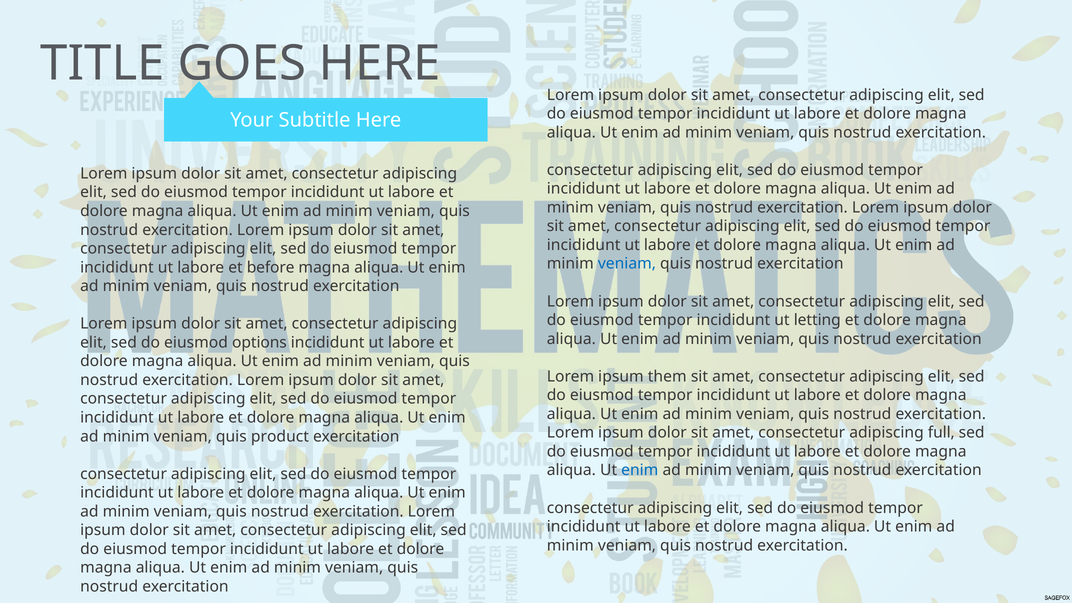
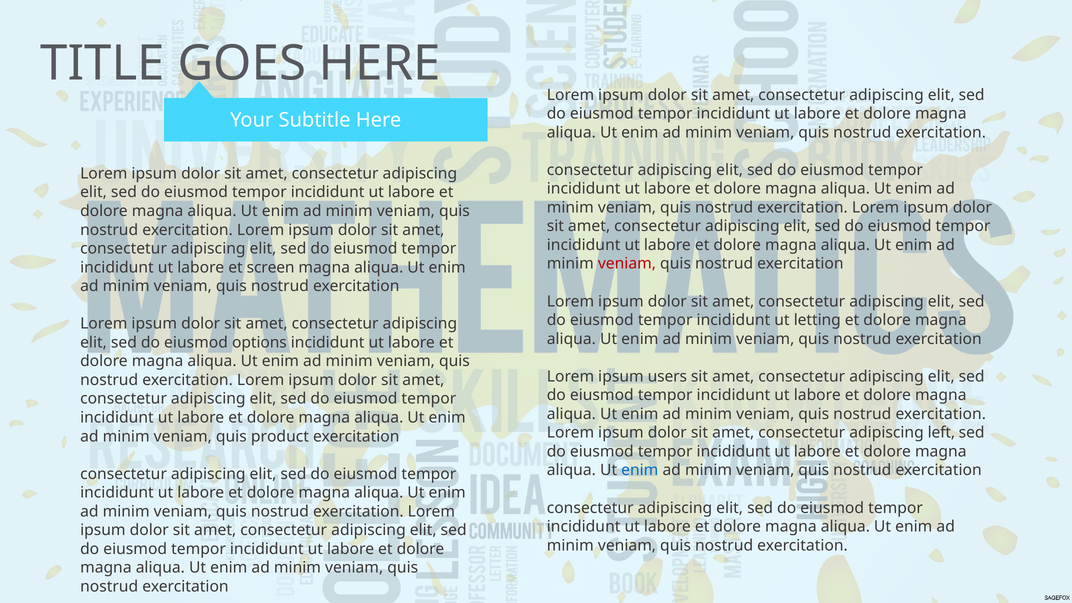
veniam colour: blue -> red (627, 264)
before: before -> screen (271, 267)
them: them -> users (667, 376)
full: full -> left (941, 433)
